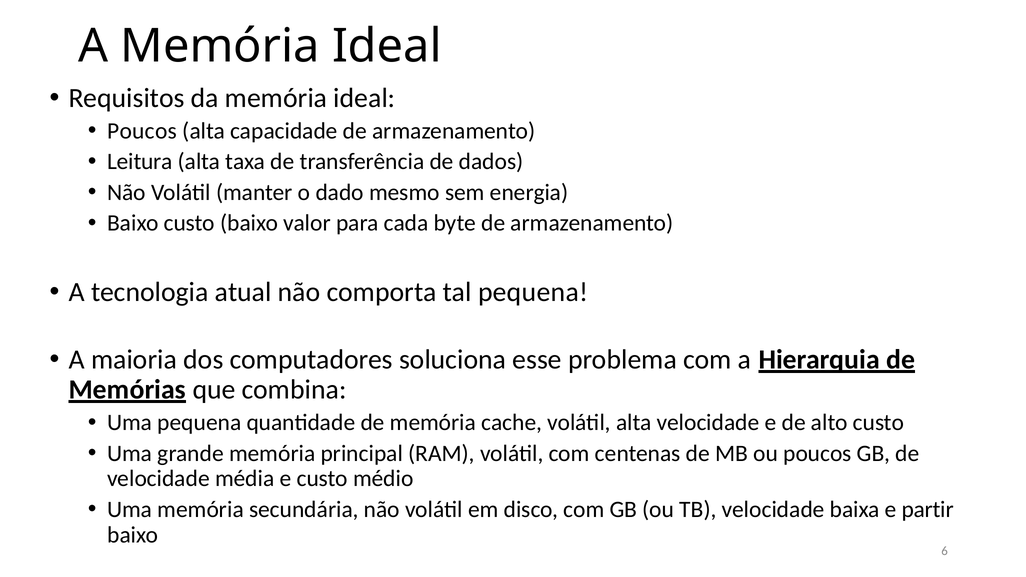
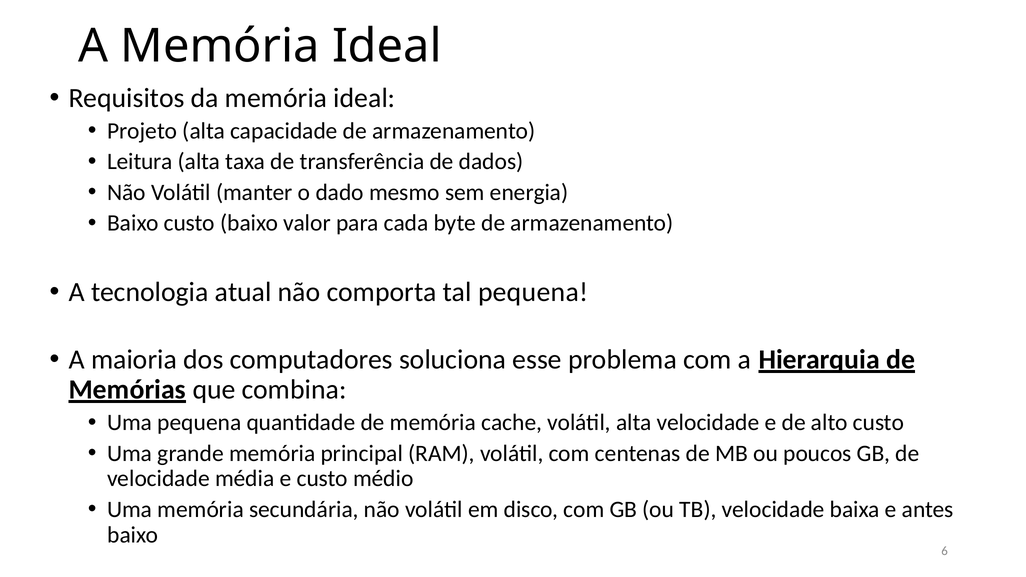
Poucos: Poucos -> Projeto (142, 131)
partir: partir -> antes (928, 510)
